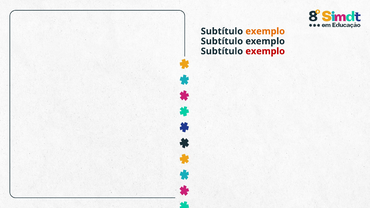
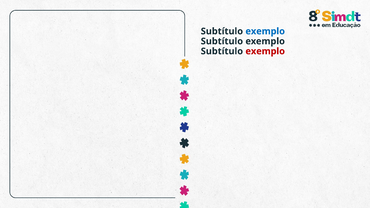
exemplo colour: orange -> blue (265, 31)
